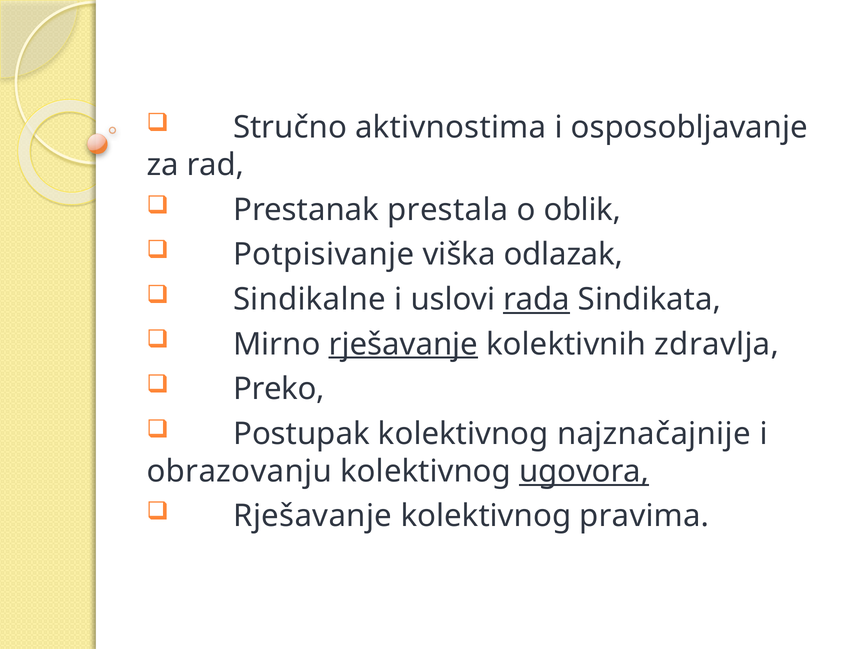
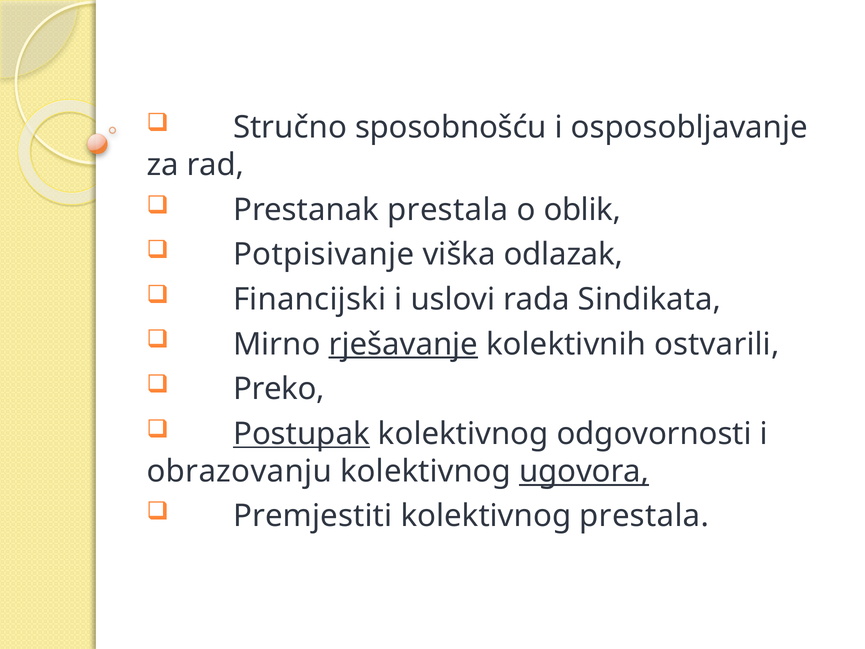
aktivnostima: aktivnostima -> sposobnošću (451, 127)
Sindikalne: Sindikalne -> Financijski (310, 299)
rada underline: present -> none (537, 299)
zdravlja: zdravlja -> ostvarili (717, 344)
Postupak underline: none -> present (302, 434)
najznačajnije: najznačajnije -> odgovornosti (654, 434)
Rješavanje: Rješavanje -> Premjestiti (313, 516)
kolektivnog pravima: pravima -> prestala (644, 516)
